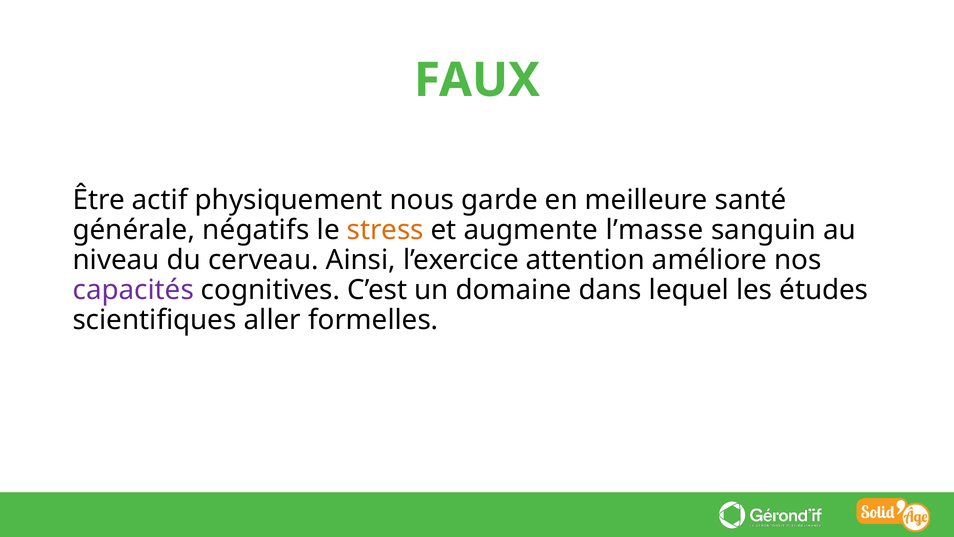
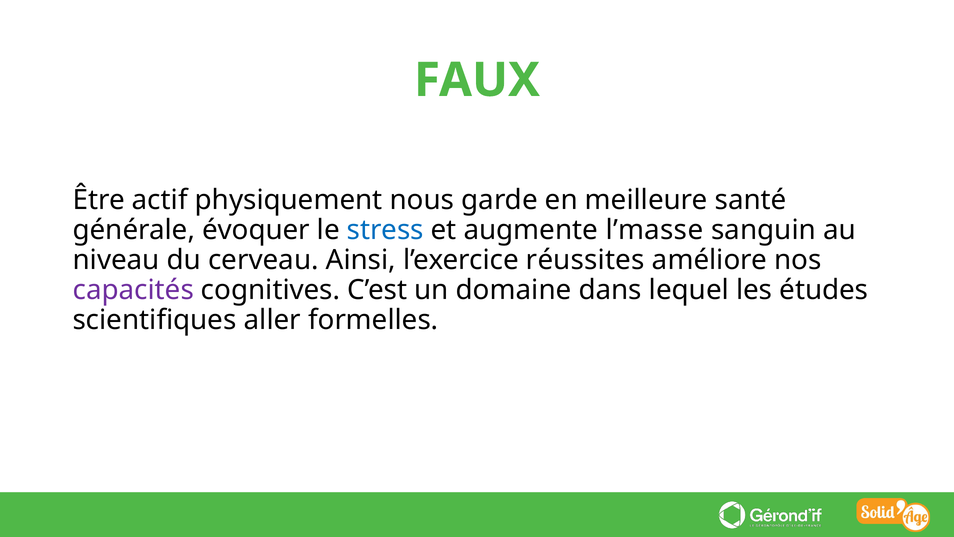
négatifs: négatifs -> évoquer (256, 230)
stress colour: orange -> blue (385, 230)
attention: attention -> réussites (585, 260)
